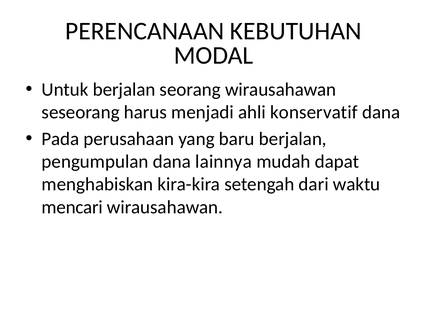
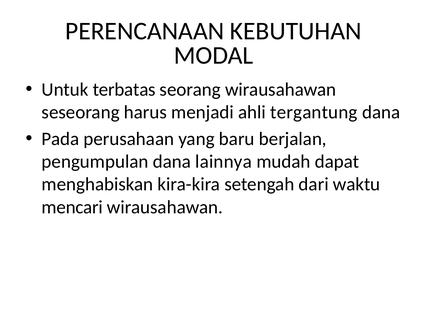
Untuk berjalan: berjalan -> terbatas (124, 90)
konservatif: konservatif -> tergantung (314, 112)
